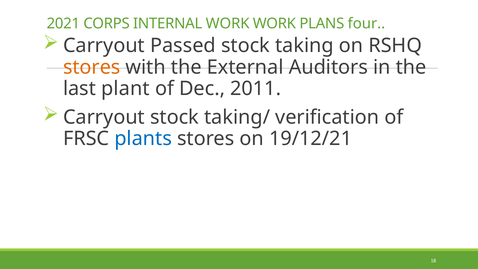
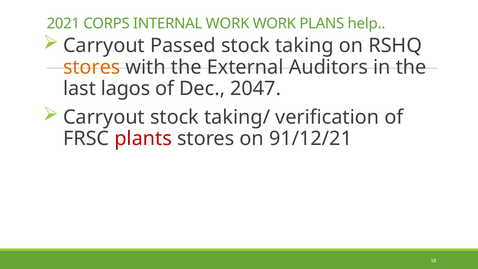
four: four -> help (366, 23)
plant: plant -> lagos (126, 89)
2011: 2011 -> 2047 (256, 89)
plants colour: blue -> red (143, 139)
19/12/21: 19/12/21 -> 91/12/21 (311, 139)
